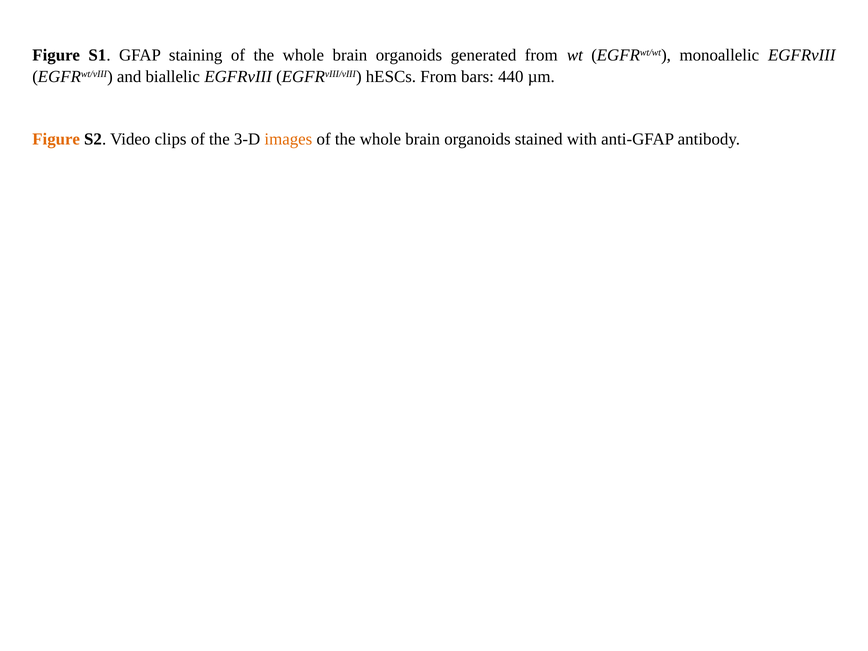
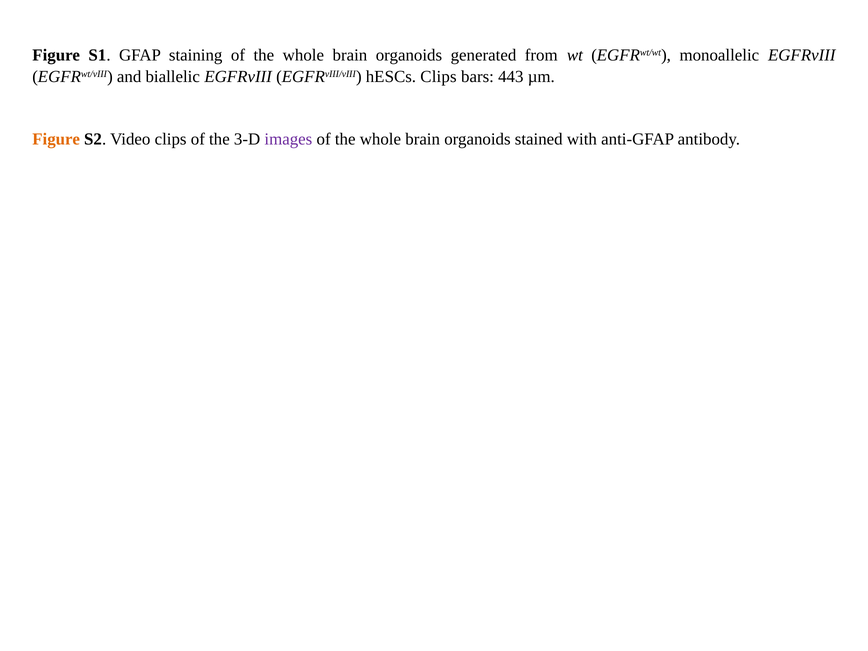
hESCs From: From -> Clips (438, 77)
440: 440 -> 443 (511, 77)
images colour: orange -> purple (288, 139)
